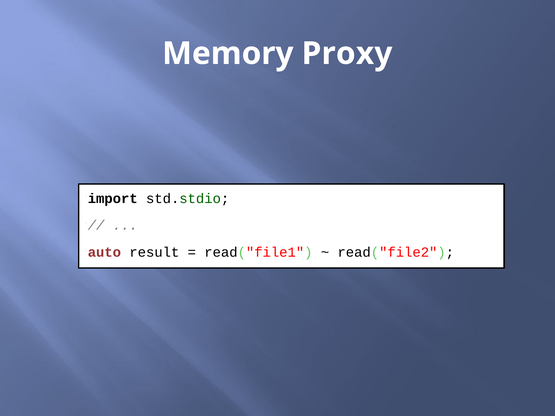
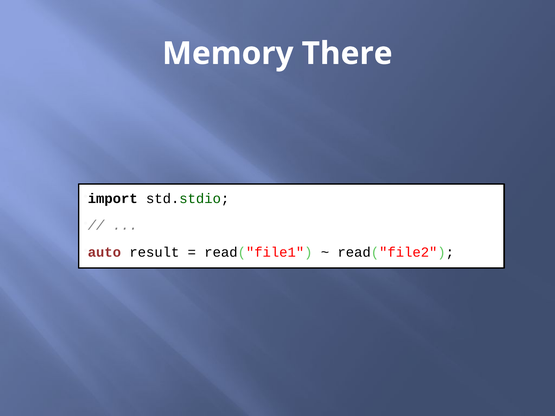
Proxy: Proxy -> There (347, 54)
